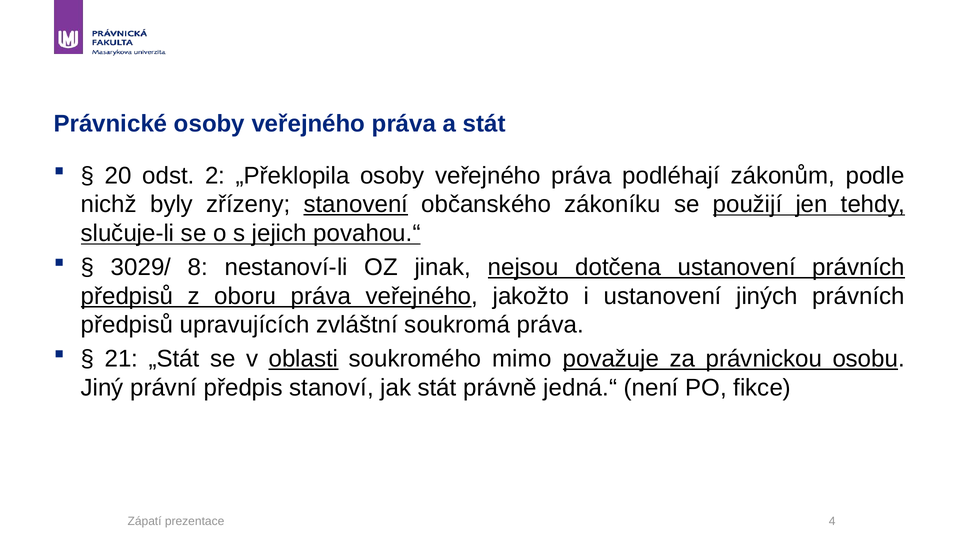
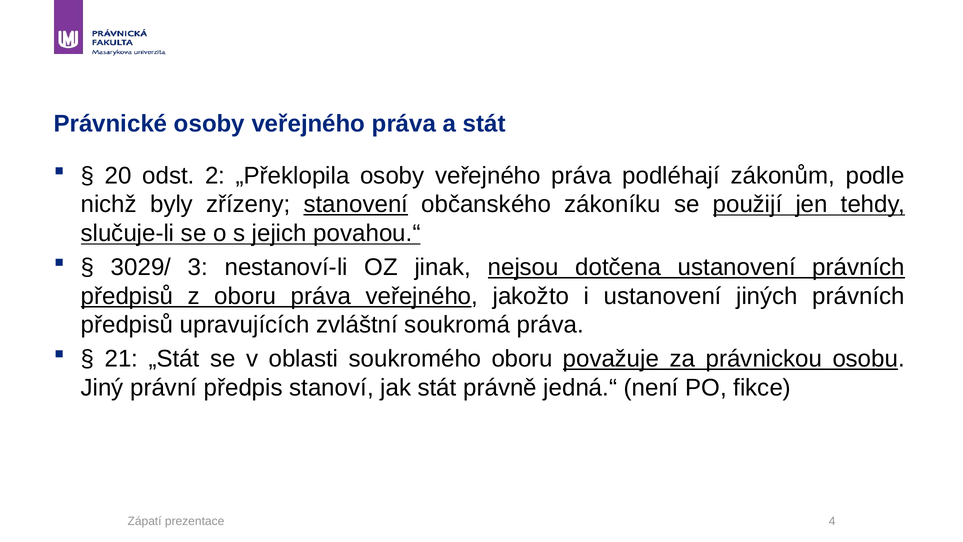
8: 8 -> 3 (198, 267)
oblasti underline: present -> none (303, 358)
soukromého mimo: mimo -> oboru (522, 358)
